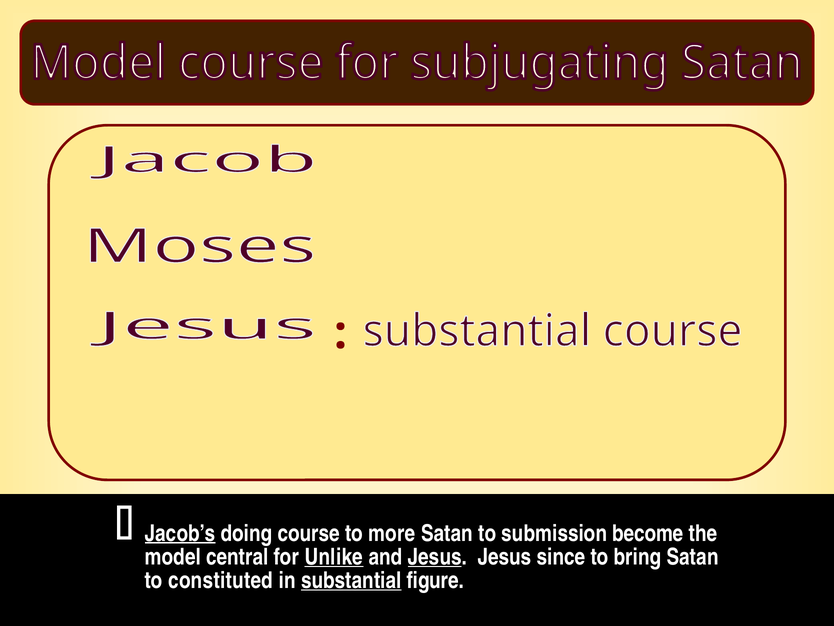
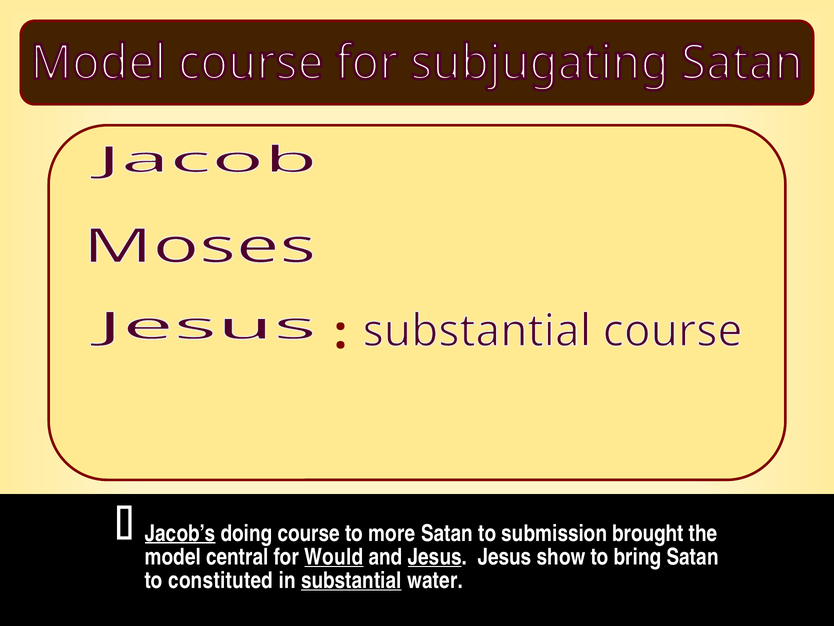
become: become -> brought (648, 533)
Unlike: Unlike -> Would (334, 557)
since: since -> show (561, 557)
figure: figure -> water (435, 580)
